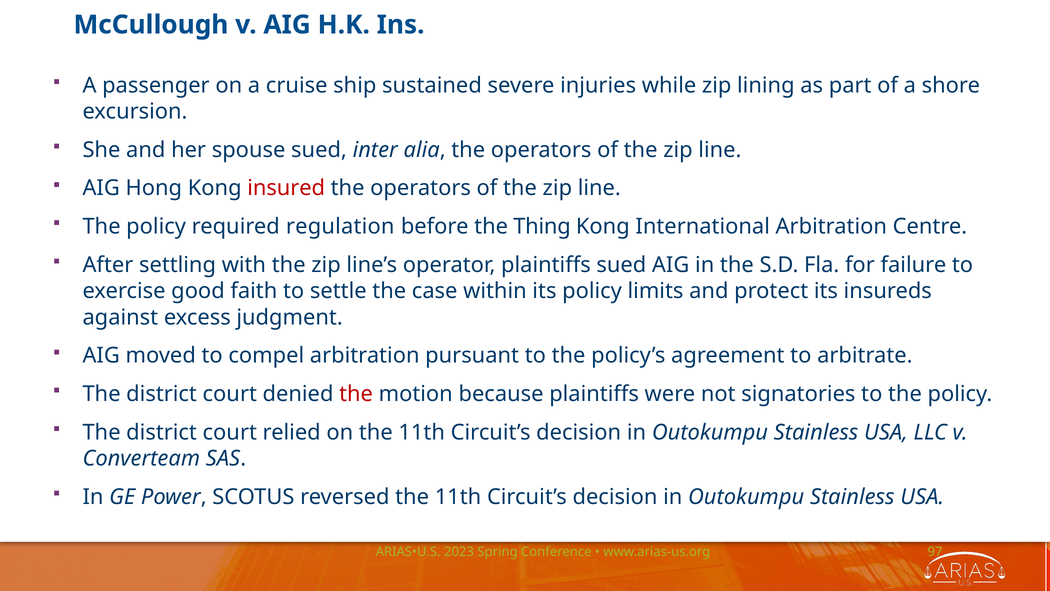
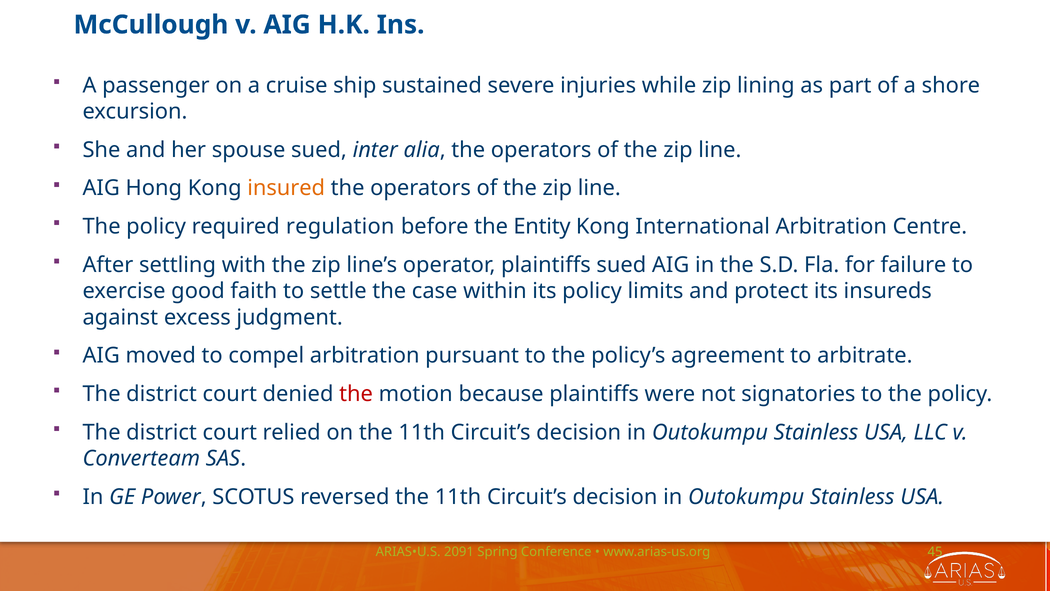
insured colour: red -> orange (286, 188)
Thing: Thing -> Entity (542, 226)
2023: 2023 -> 2091 (459, 552)
97: 97 -> 45 (935, 552)
